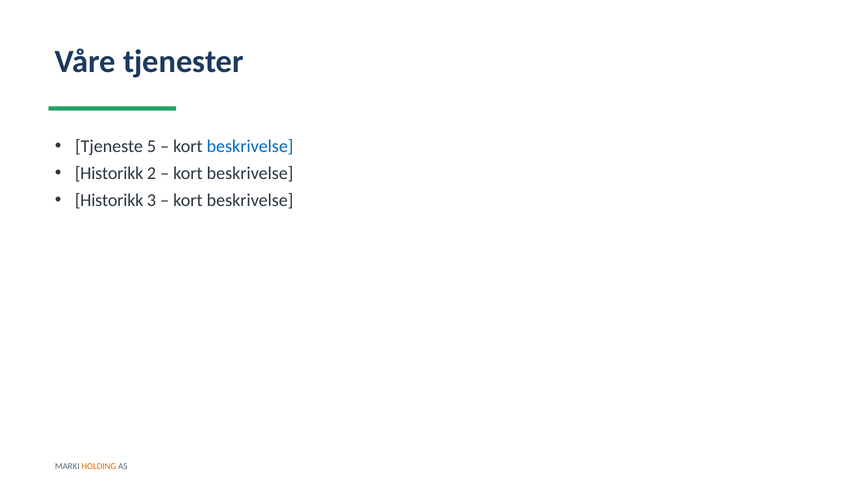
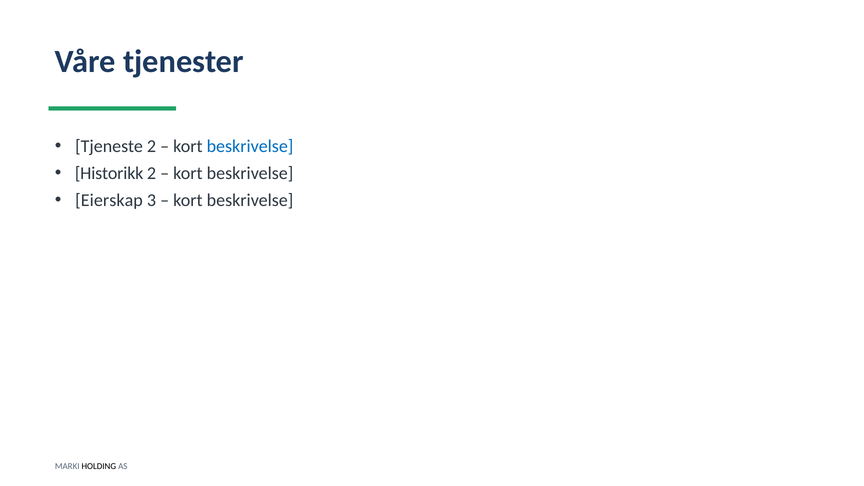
Tjeneste 5: 5 -> 2 (151, 146)
Historikk: Historikk -> Eierskap (109, 200)
HOLDING colour: orange -> black (99, 466)
